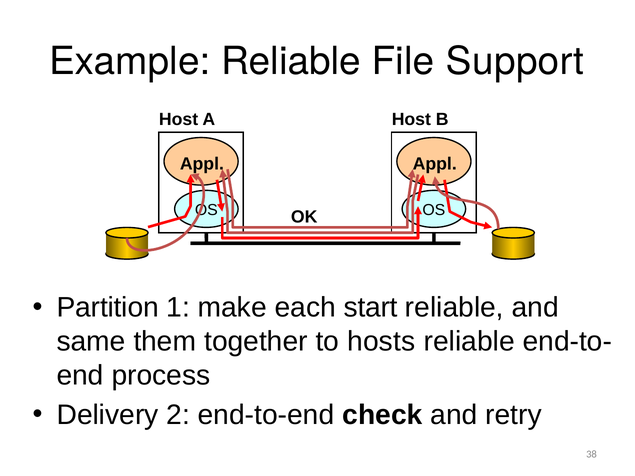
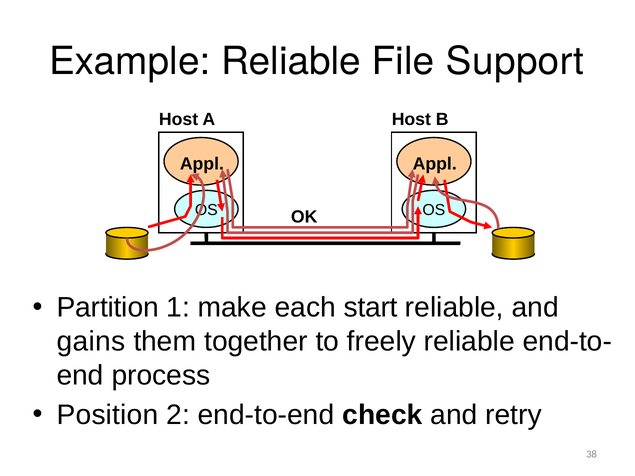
same: same -> gains (91, 342)
hosts: hosts -> freely (381, 342)
Delivery: Delivery -> Position (107, 415)
